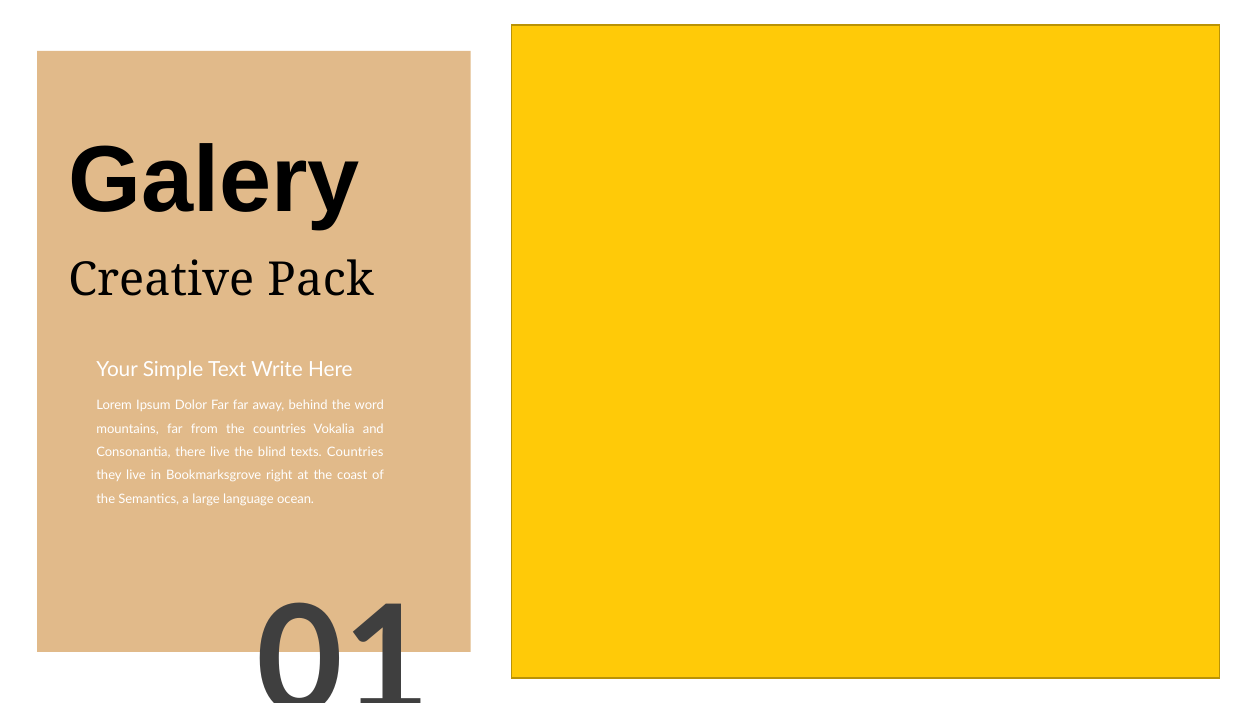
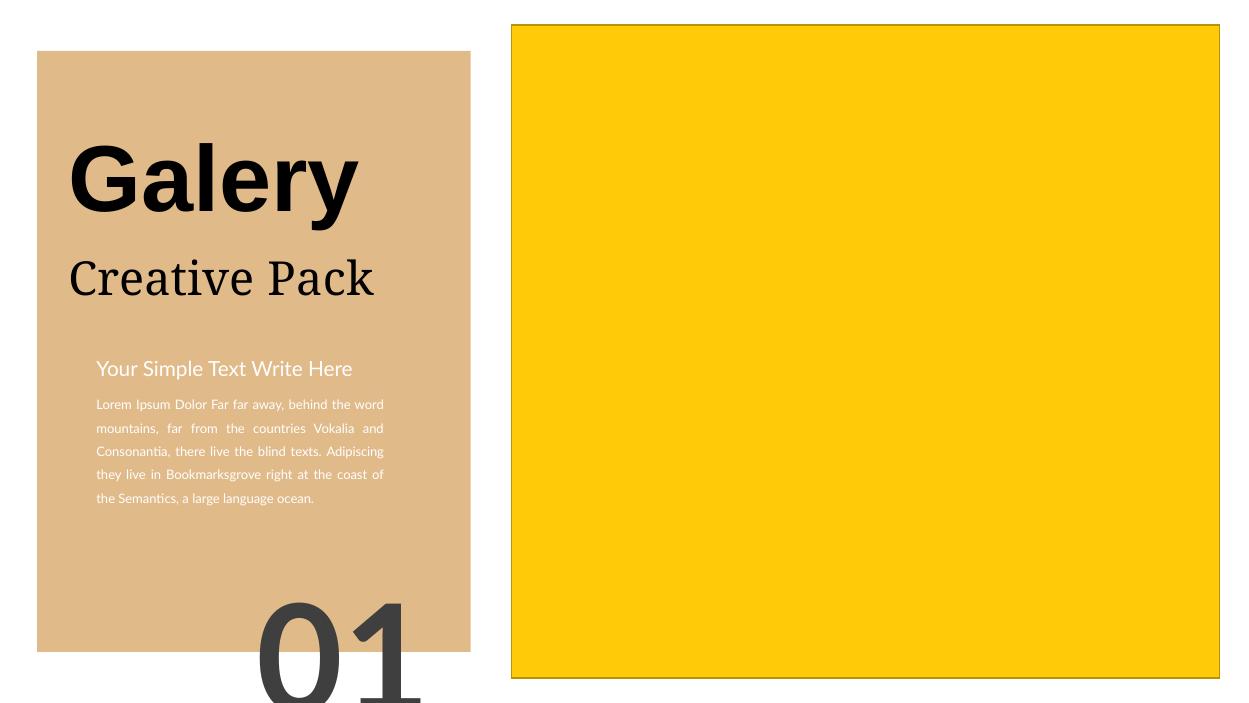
texts Countries: Countries -> Adipiscing (355, 452)
